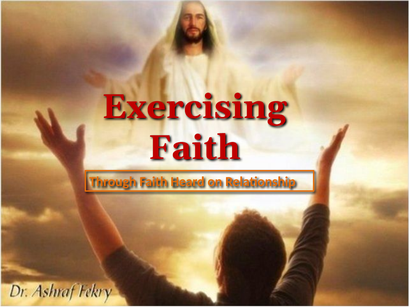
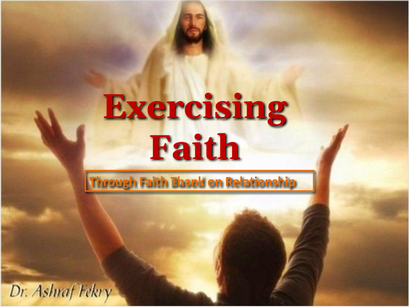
Heard: Heard -> Thank (188, 182)
